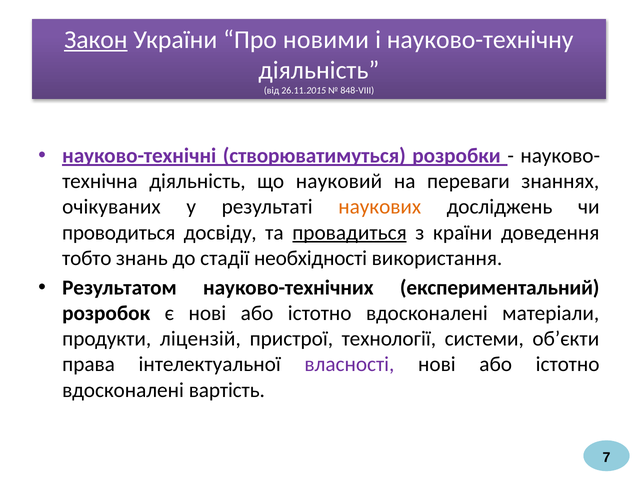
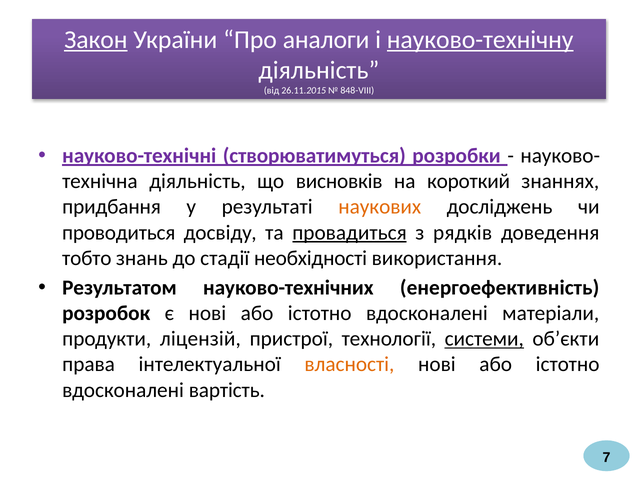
новими: новими -> аналоги (326, 40)
науково-технічну underline: none -> present (480, 40)
науковий: науковий -> висновків (339, 181)
переваги: переваги -> короткий (469, 181)
очікуваних: очікуваних -> придбання (112, 207)
країни: країни -> рядків (463, 232)
експериментальний: експериментальний -> енергоефективність (500, 288)
системи underline: none -> present (484, 339)
власності colour: purple -> orange (349, 364)
